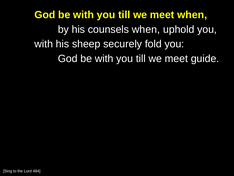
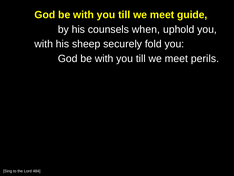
meet when: when -> guide (192, 15)
guide: guide -> perils (205, 58)
